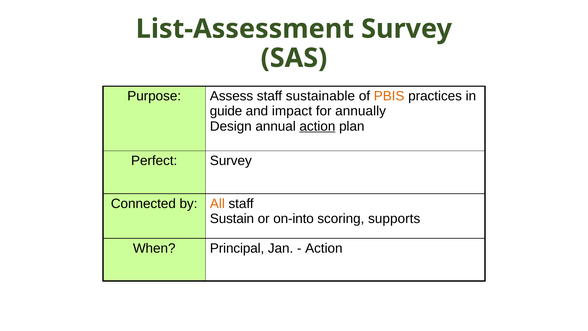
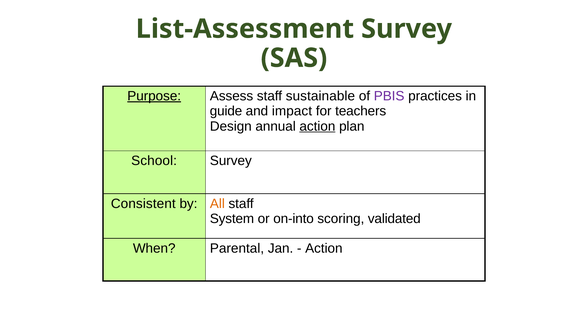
Purpose underline: none -> present (154, 96)
PBIS colour: orange -> purple (389, 96)
annually: annually -> teachers (361, 111)
Perfect: Perfect -> School (154, 161)
Connected: Connected -> Consistent (143, 203)
Sustain: Sustain -> System (232, 218)
supports: supports -> validated (394, 218)
Principal: Principal -> Parental (237, 248)
